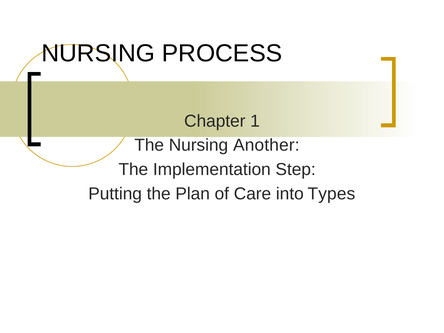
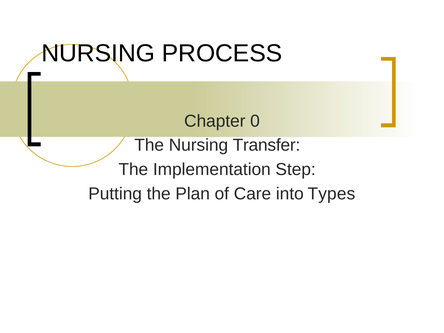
1: 1 -> 0 (255, 121)
Another: Another -> Transfer (267, 145)
